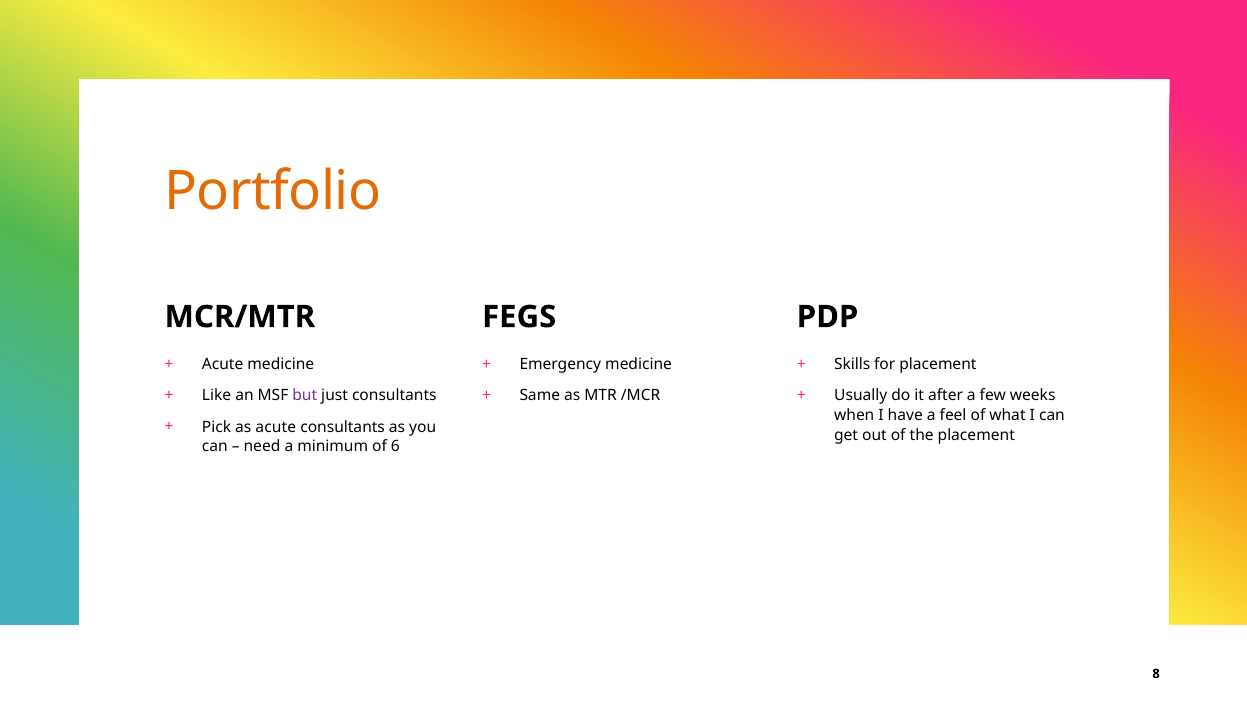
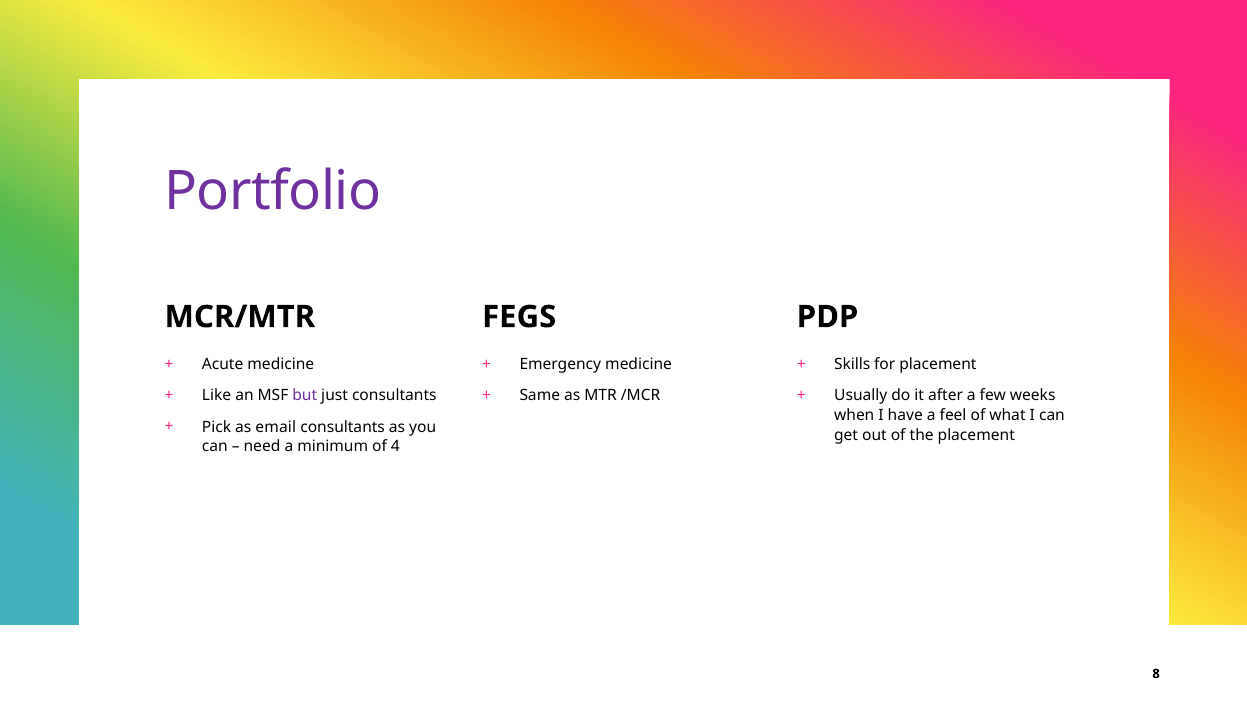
Portfolio colour: orange -> purple (273, 192)
as acute: acute -> email (276, 427)
6: 6 -> 4 (395, 446)
